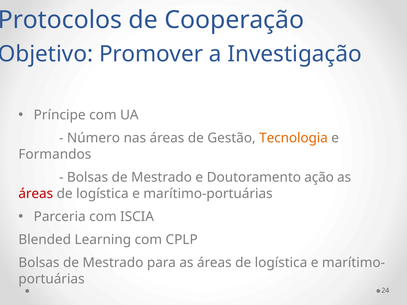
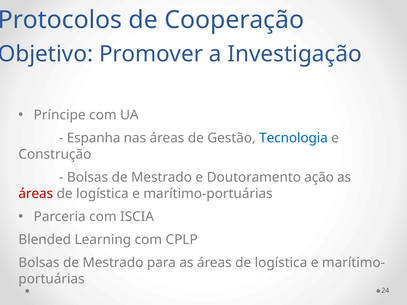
Número: Número -> Espanha (94, 138)
Tecnologia colour: orange -> blue (294, 138)
Formandos: Formandos -> Construção (55, 154)
